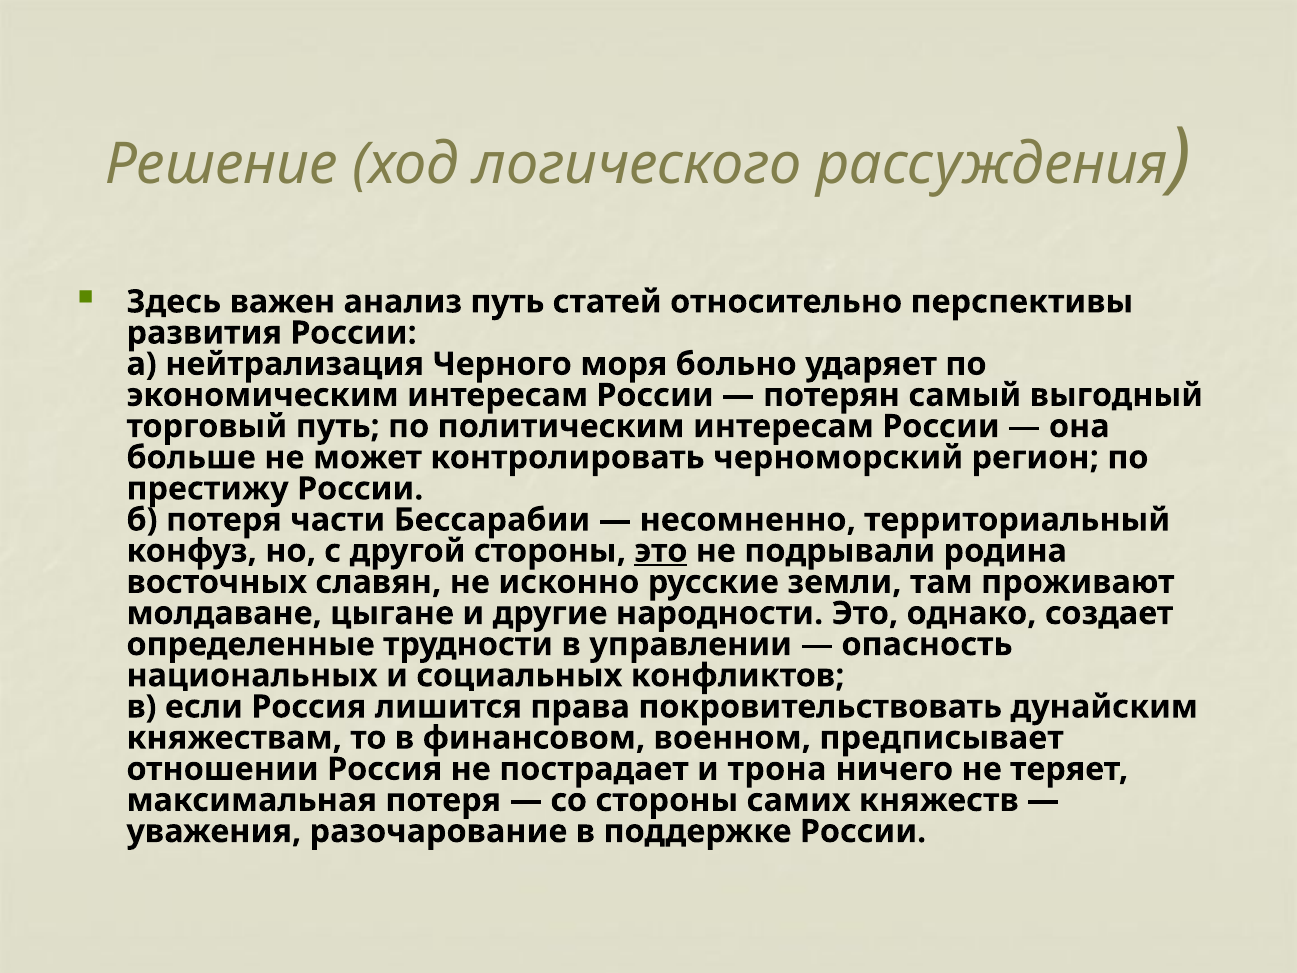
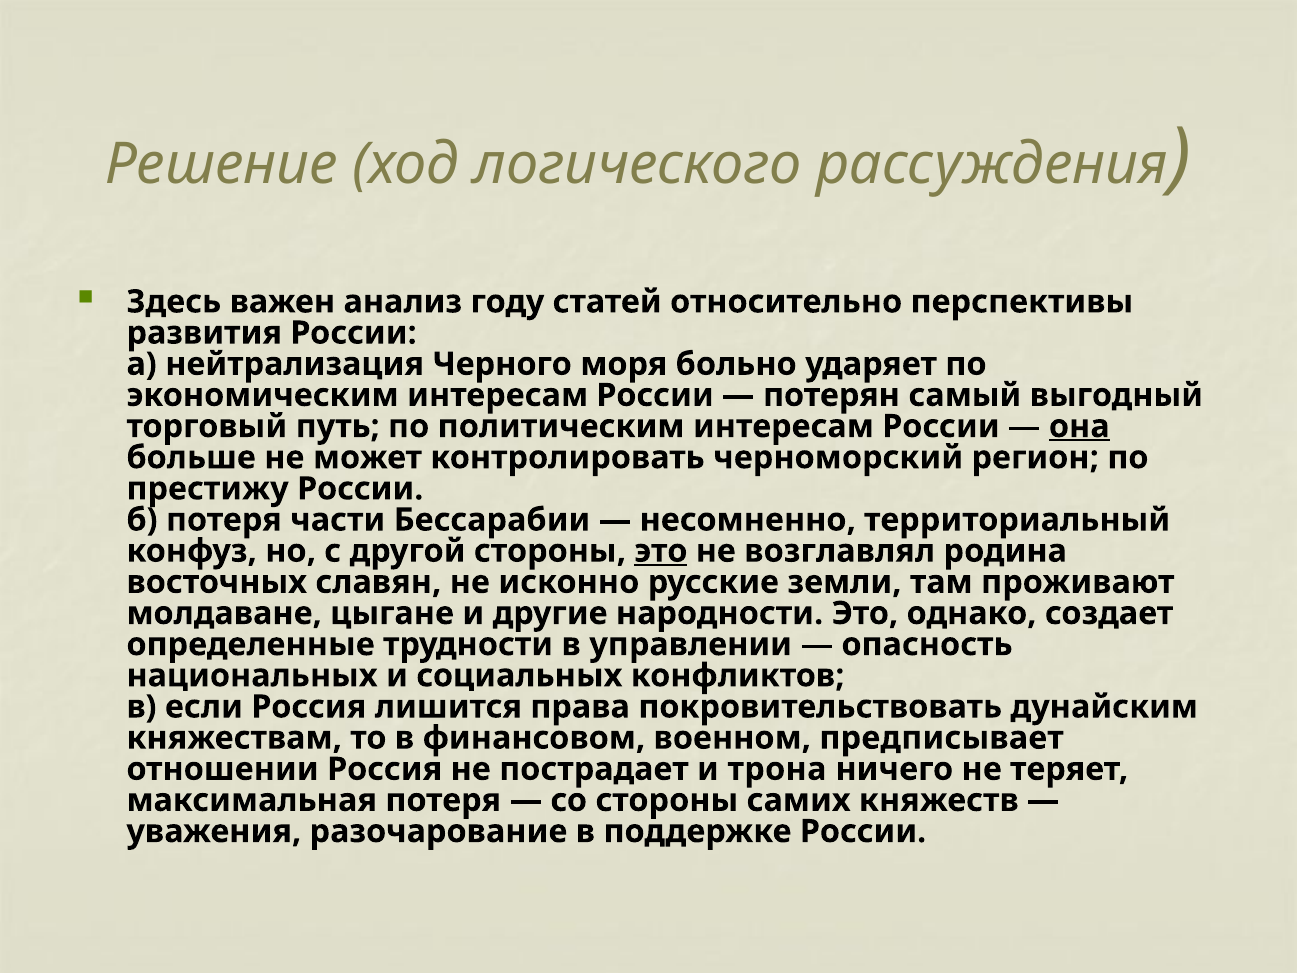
анализ путь: путь -> году (507, 302)
она underline: none -> present (1079, 426)
подрывали: подрывали -> возглавлял (840, 551)
